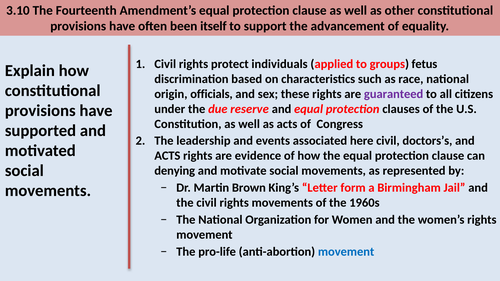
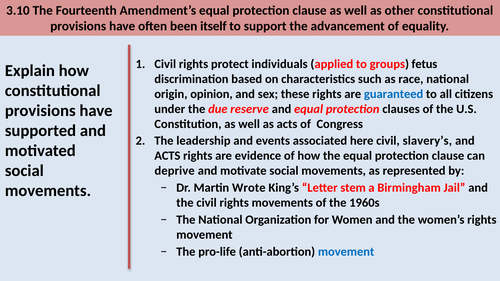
officials: officials -> opinion (211, 94)
guaranteed colour: purple -> blue (394, 94)
doctors’s: doctors’s -> slavery’s (427, 141)
denying: denying -> deprive (175, 171)
Brown: Brown -> Wrote (249, 188)
form: form -> stem (353, 188)
